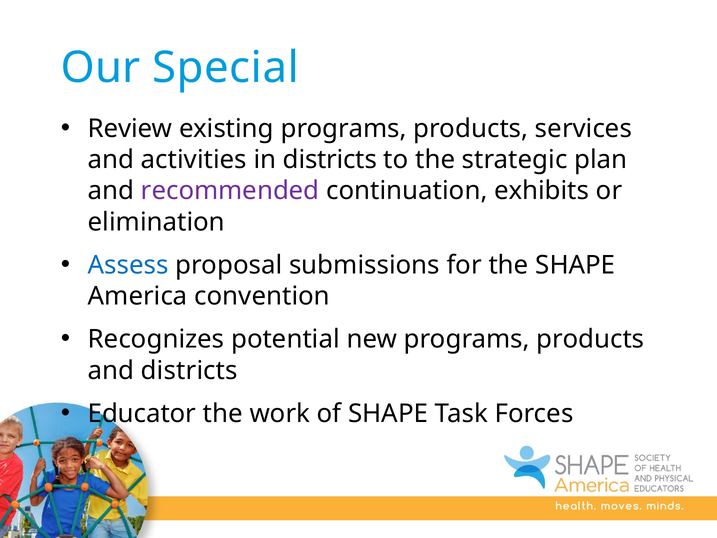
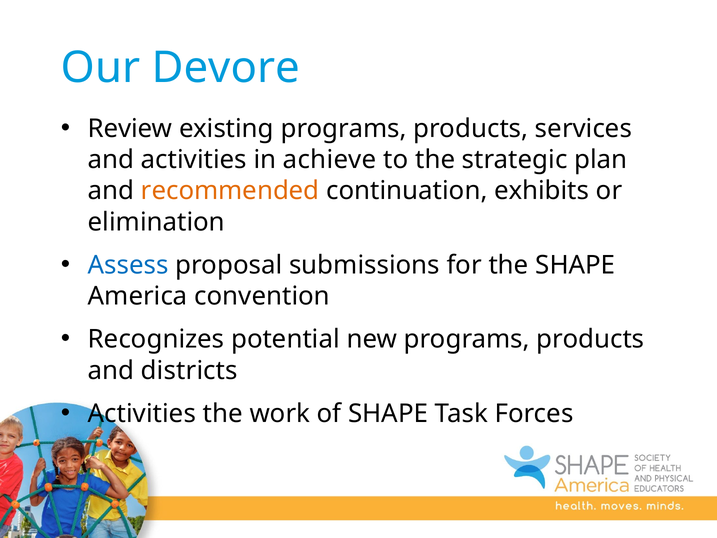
Special: Special -> Devore (226, 68)
in districts: districts -> achieve (330, 160)
recommended colour: purple -> orange (230, 191)
Educator: Educator -> Activities (142, 413)
